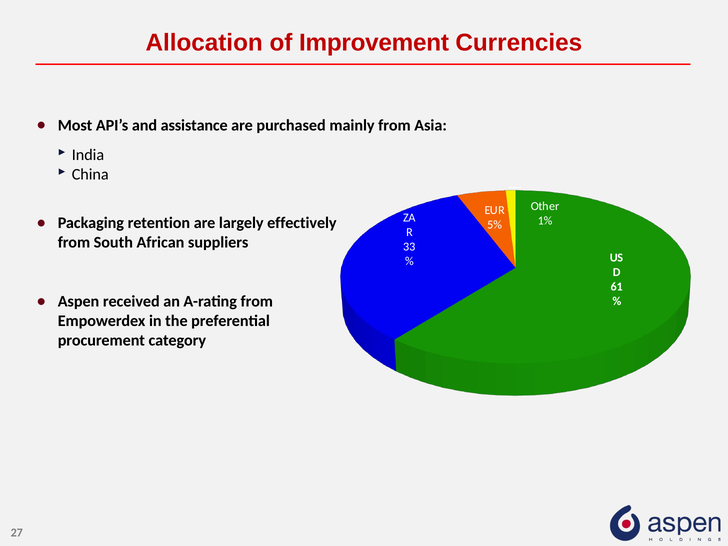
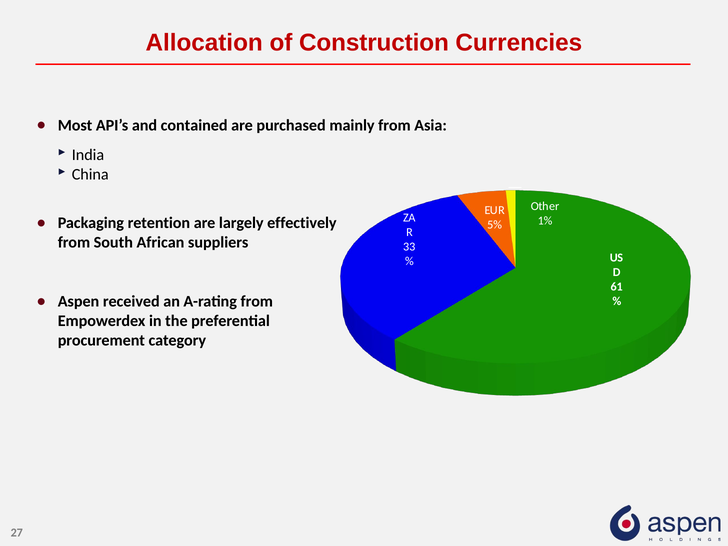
Improvement: Improvement -> Construction (374, 43)
assistance: assistance -> contained (194, 125)
